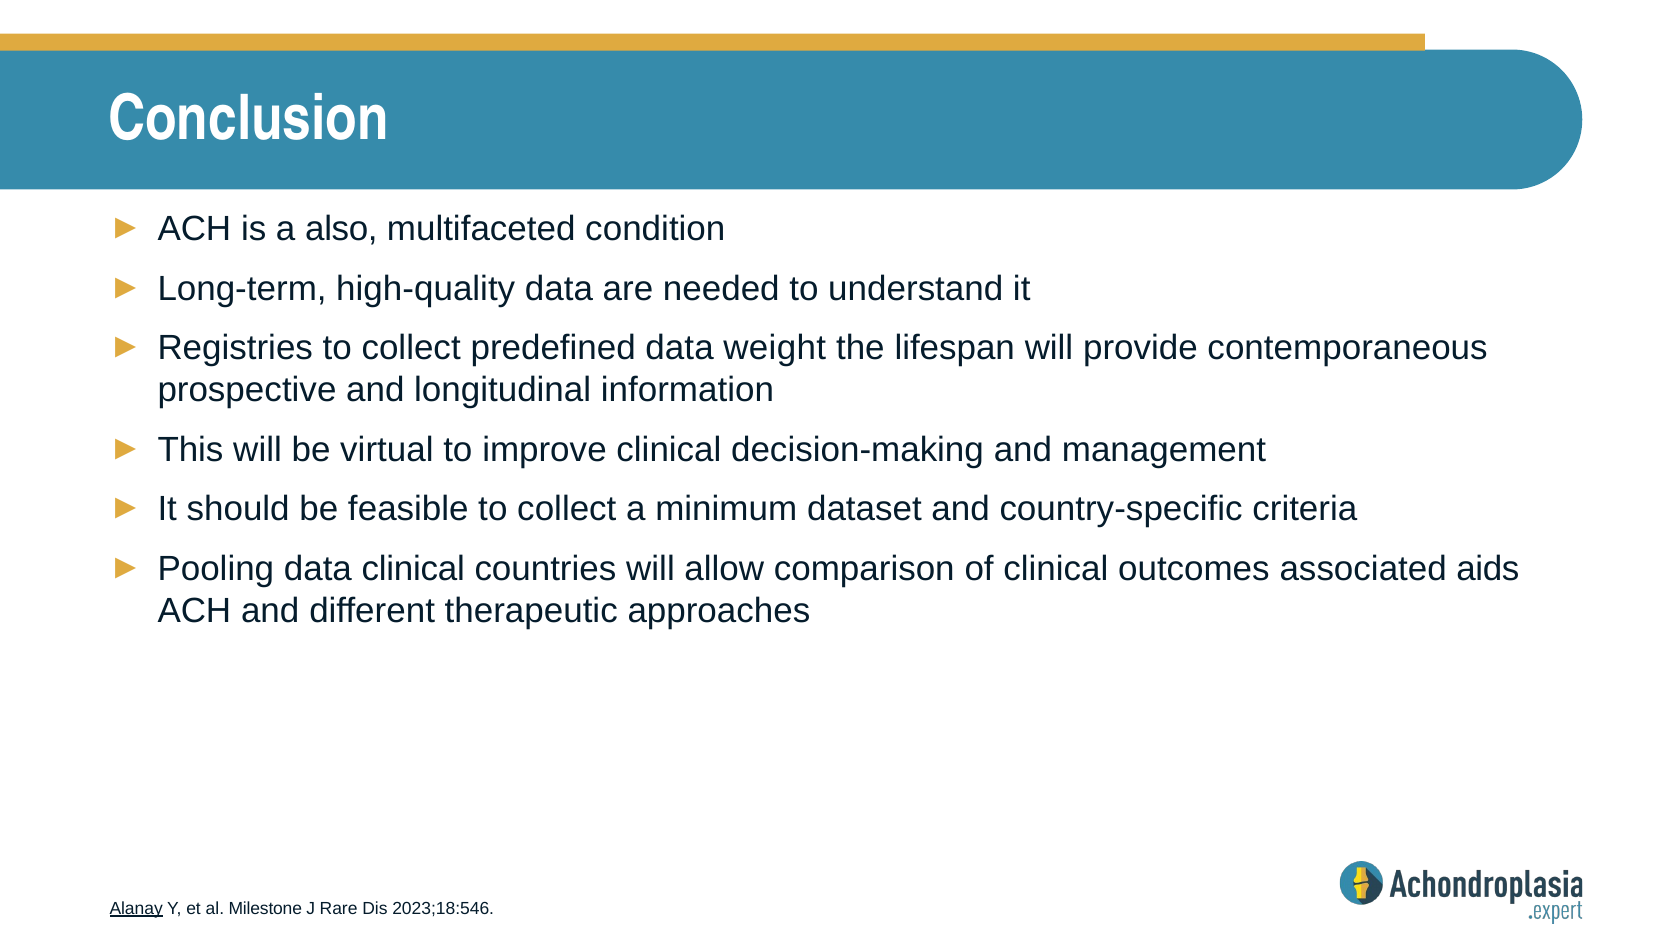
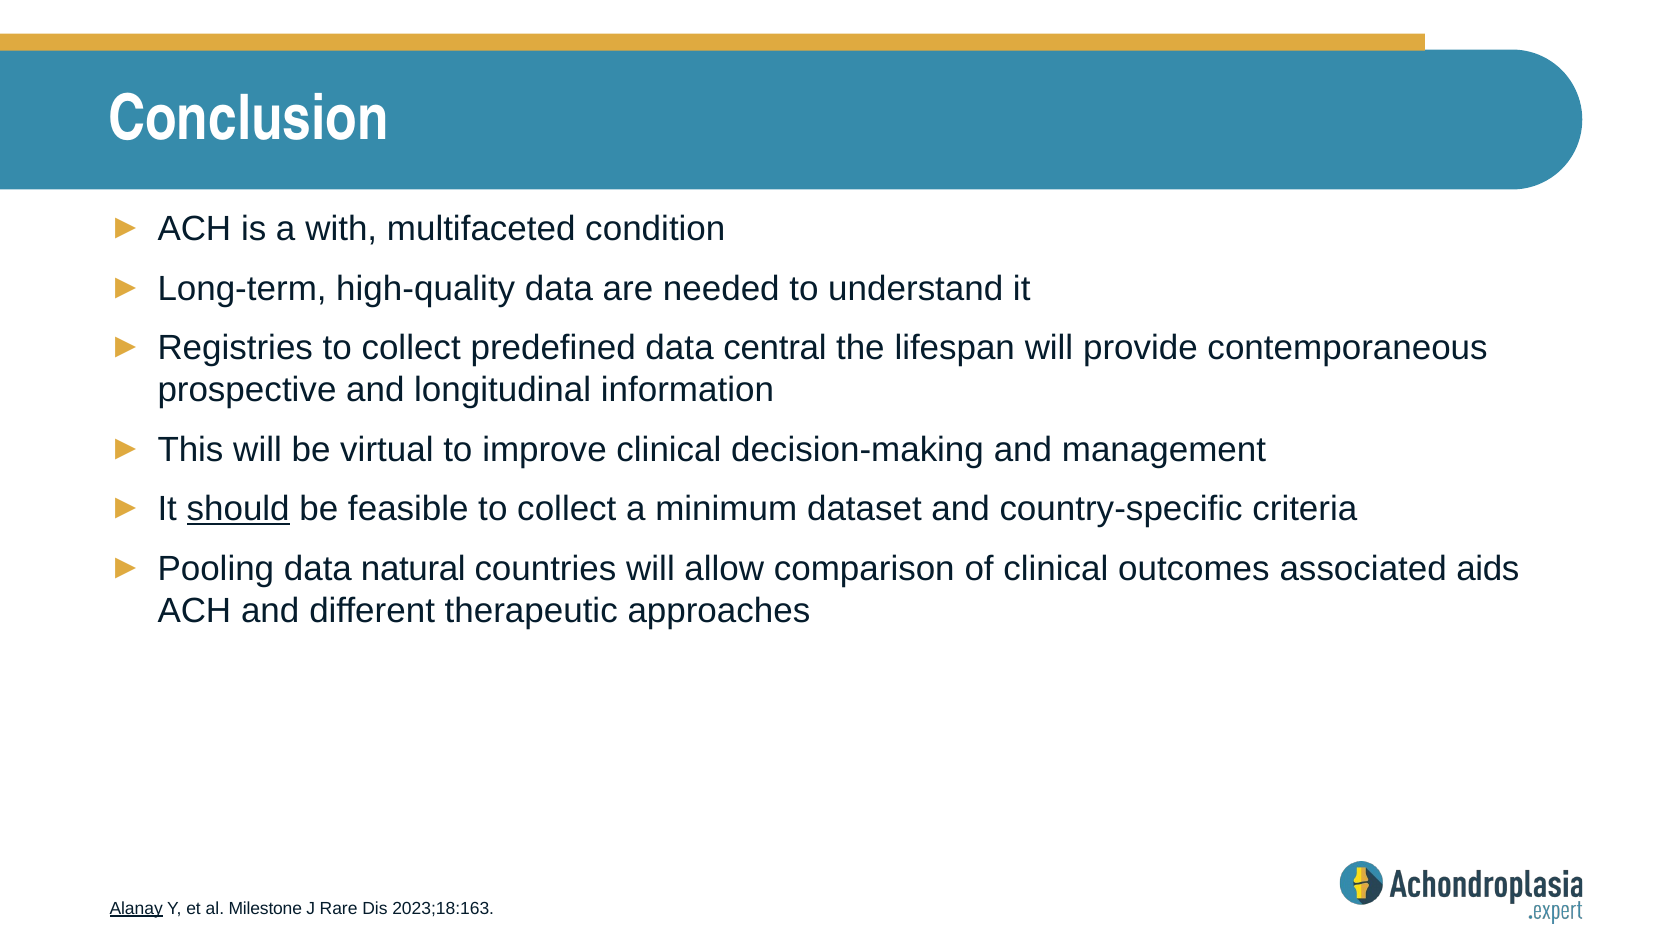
also: also -> with (341, 229)
weight: weight -> central (775, 348)
should underline: none -> present (238, 509)
data clinical: clinical -> natural (413, 568)
2023;18:546: 2023;18:546 -> 2023;18:163 (443, 908)
